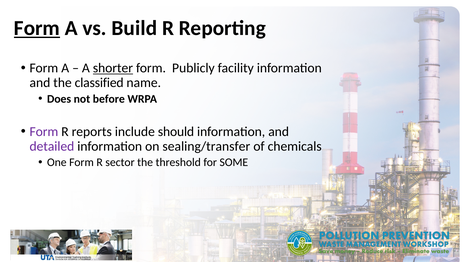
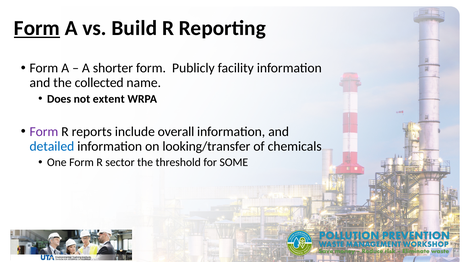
shorter underline: present -> none (113, 68)
classified: classified -> collected (99, 83)
before: before -> extent (109, 99)
should: should -> overall (176, 131)
detailed colour: purple -> blue (52, 146)
sealing/transfer: sealing/transfer -> looking/transfer (206, 146)
